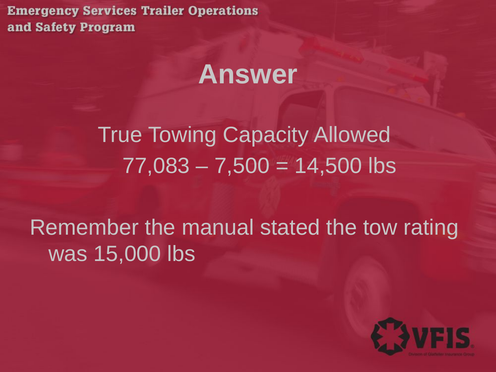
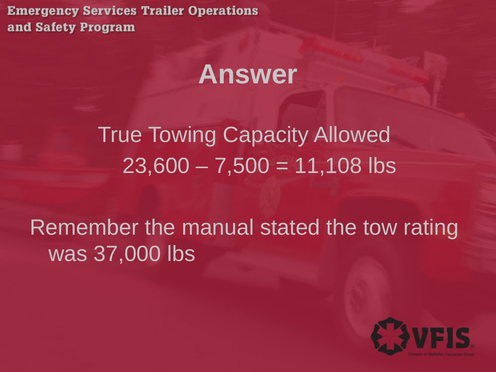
77,083: 77,083 -> 23,600 (156, 166)
14,500: 14,500 -> 11,108 (328, 166)
15,000: 15,000 -> 37,000 (127, 254)
